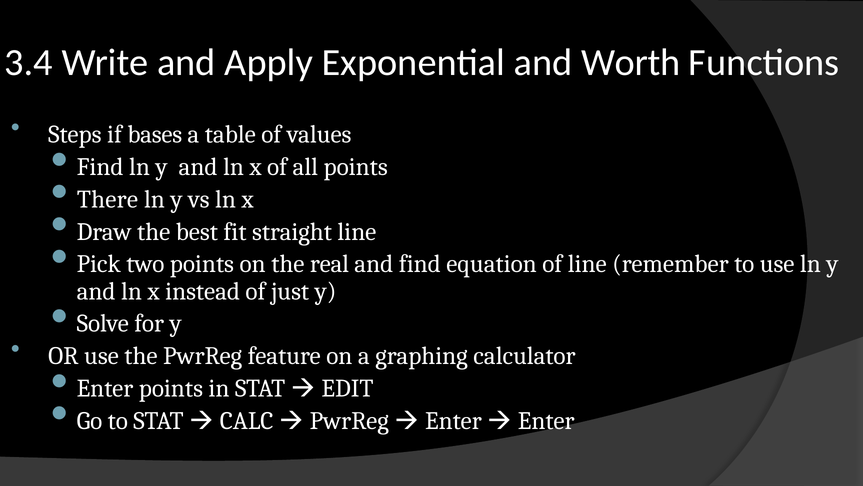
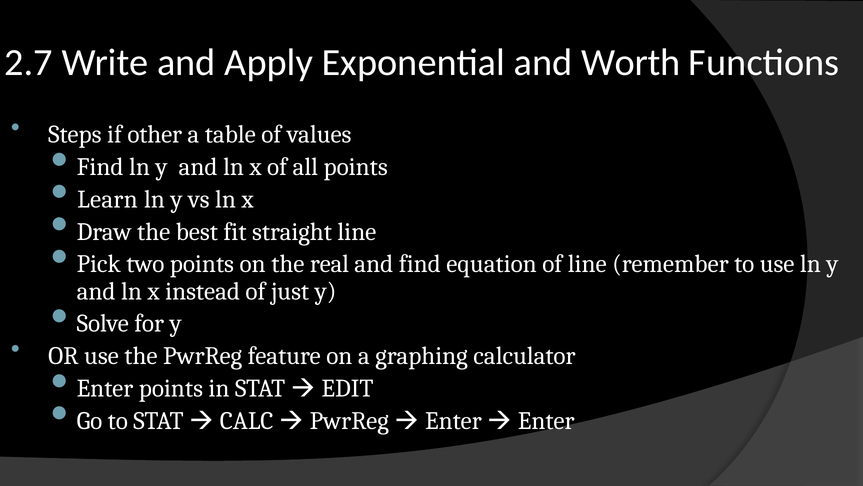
3.4: 3.4 -> 2.7 (29, 63)
bases: bases -> other (155, 134)
There: There -> Learn (107, 199)
